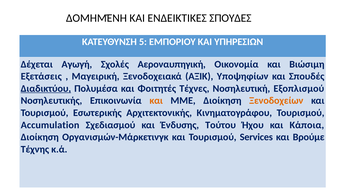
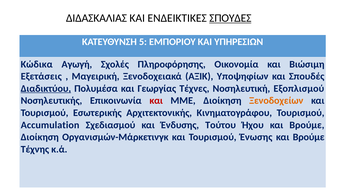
ΔΟΜΗΜΈΝΗ: ΔΟΜΗΜΈΝΗ -> ΔΙΔΑΣΚΑΛΙΑΣ (96, 18)
ΣΠΟΥΔΕΣ underline: none -> present (230, 18)
Δέχεται: Δέχεται -> Κώδικα (37, 64)
Αεροναυπηγική: Αεροναυπηγική -> Πληροφόρησης (172, 64)
Φοιτητές: Φοιτητές -> Γεωργίας (157, 89)
και colour: orange -> red (156, 101)
Ήχου και Κάποια: Κάποια -> Βρούμε (307, 125)
Services: Services -> Ένωσης (256, 137)
